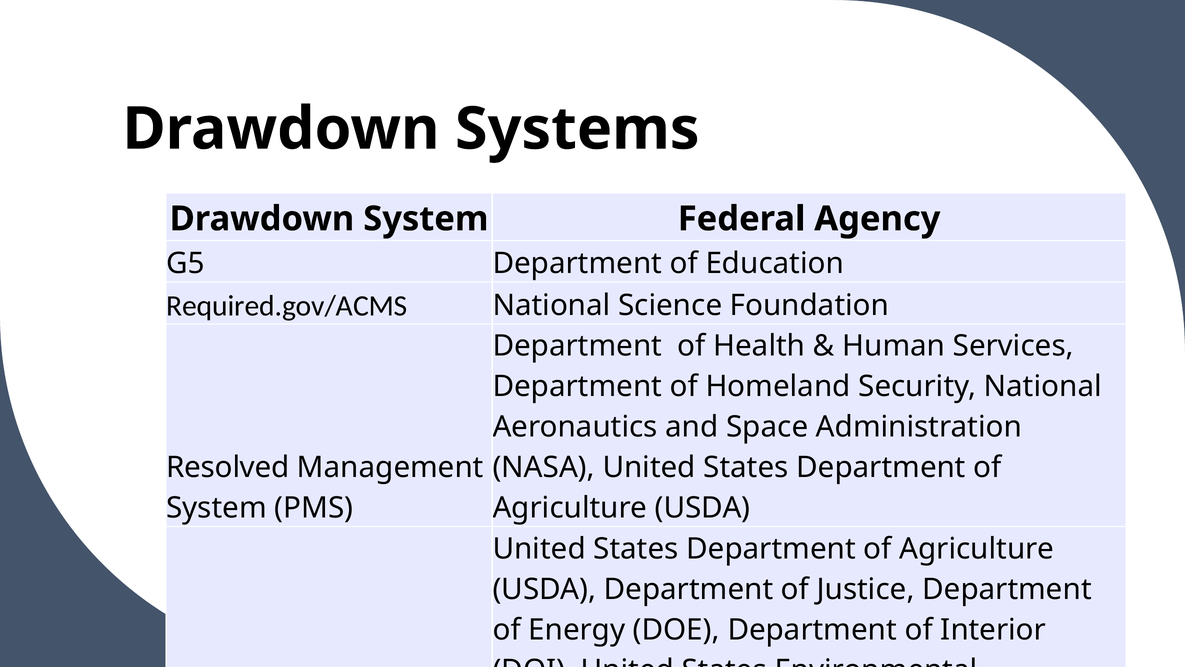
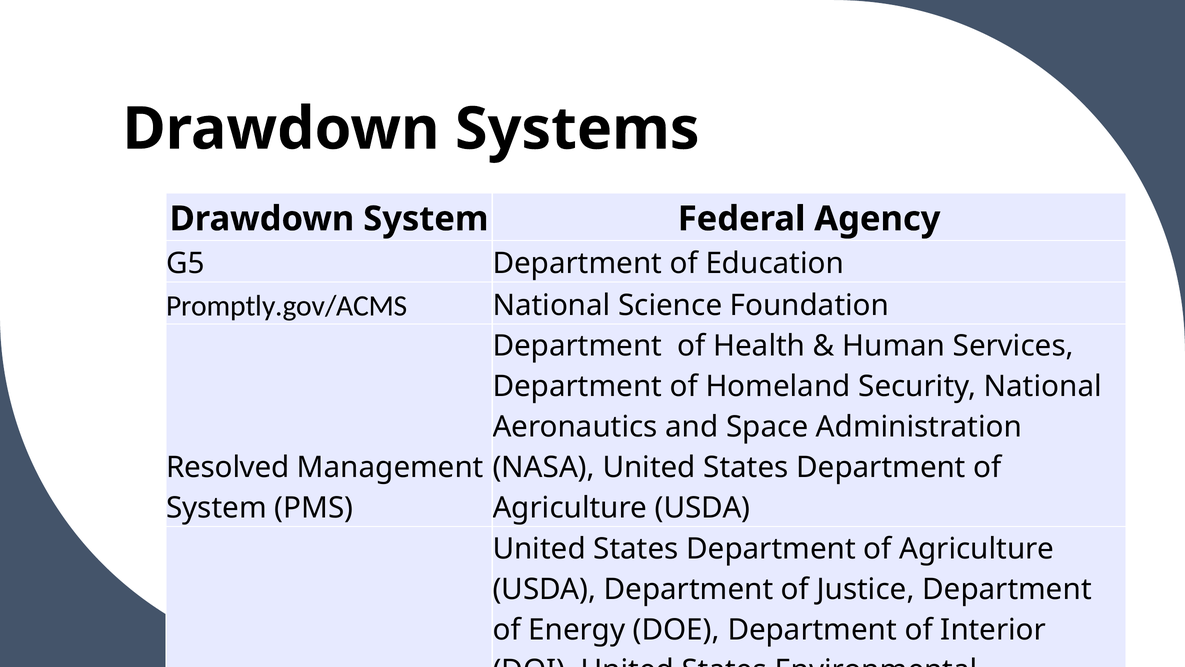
Required.gov/ACMS: Required.gov/ACMS -> Promptly.gov/ACMS (287, 306)
